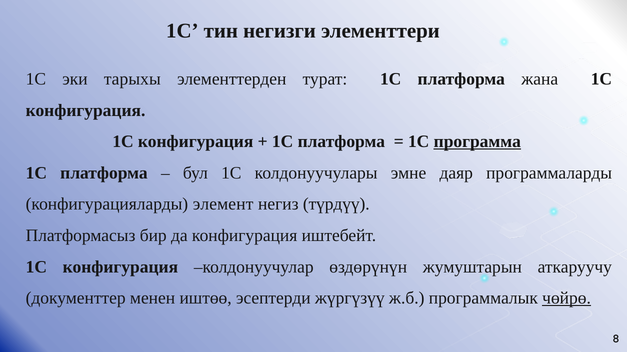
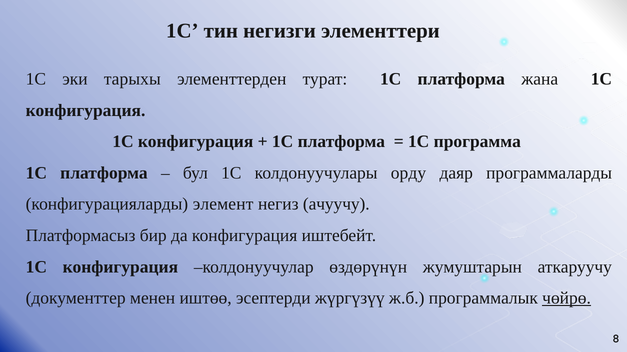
программа underline: present -> none (477, 142)
эмне: эмне -> орду (408, 173)
түрдүү: түрдүү -> ачуучу (336, 205)
